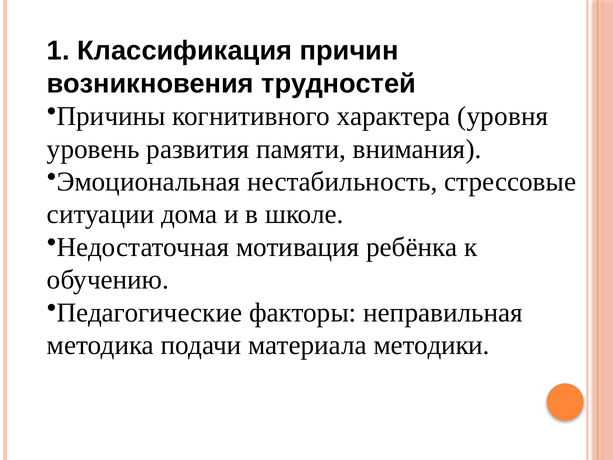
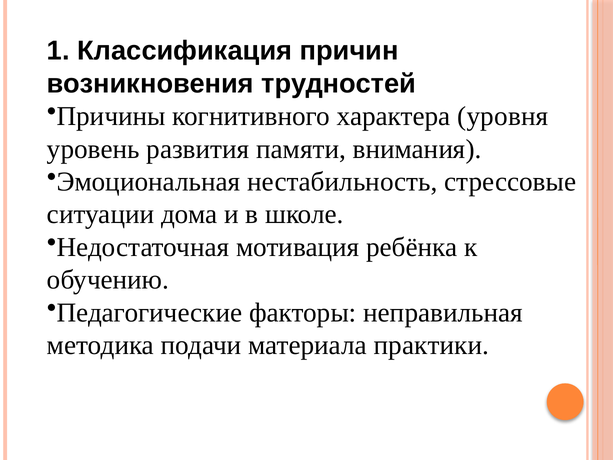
методики: методики -> практики (432, 345)
